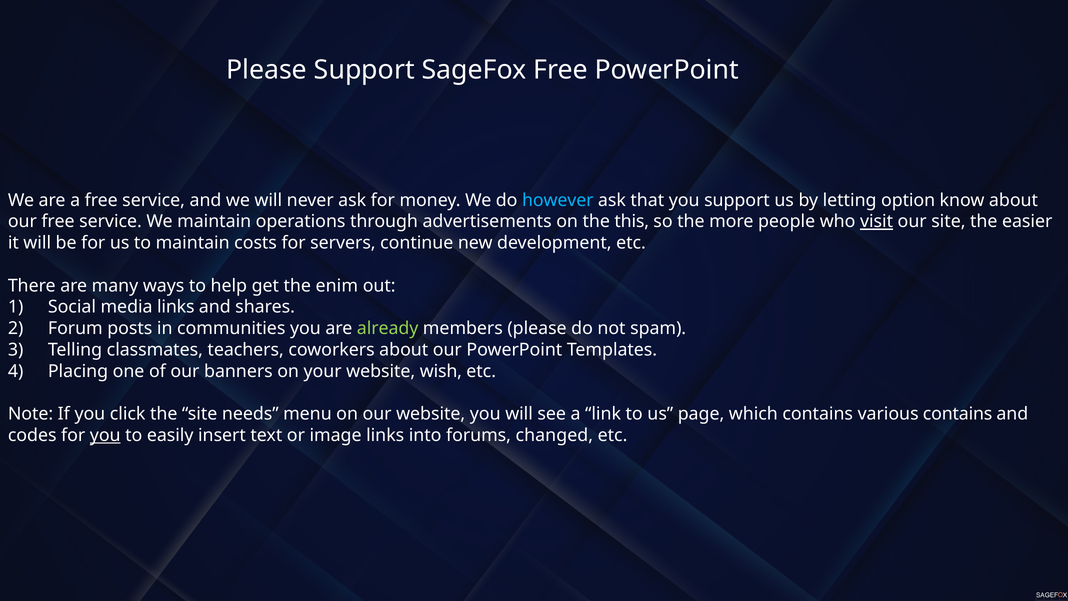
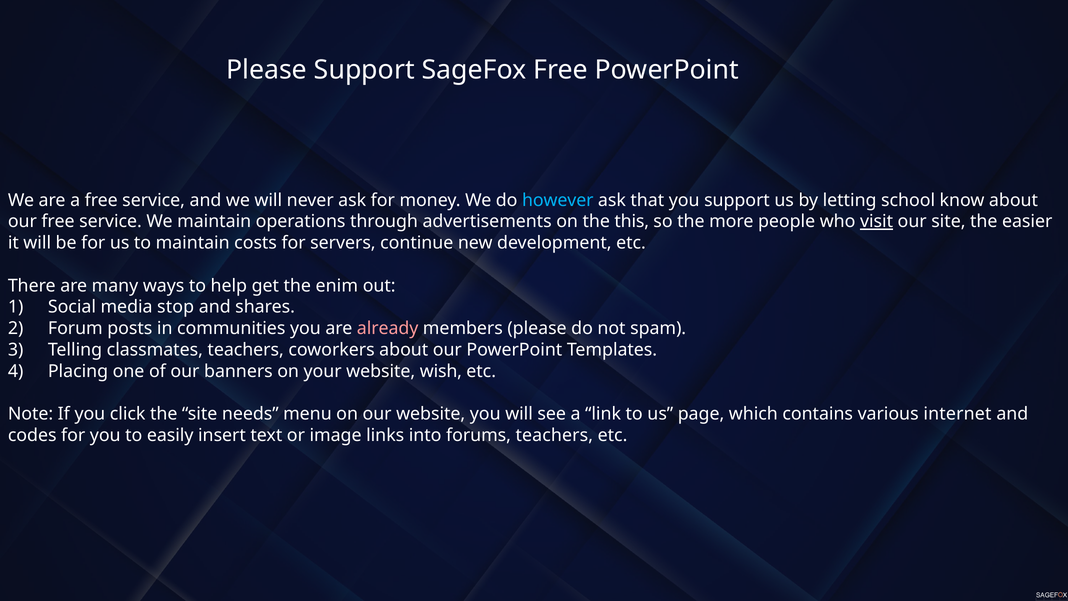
option: option -> school (908, 200)
media links: links -> stop (176, 307)
already colour: light green -> pink (388, 328)
various contains: contains -> internet (957, 414)
you underline: present -> none (105, 435)
forums changed: changed -> teachers (554, 435)
